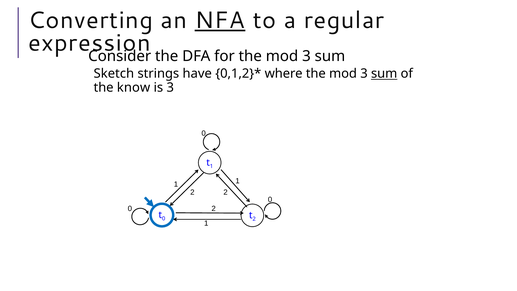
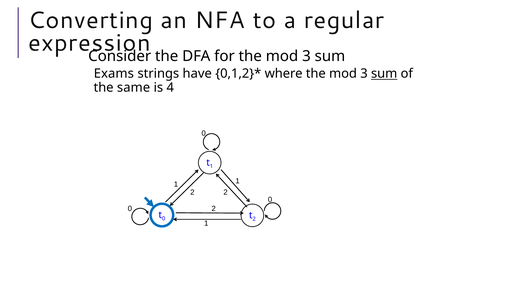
NFA underline: present -> none (220, 20)
Sketch: Sketch -> Exams (114, 74)
know: know -> same (134, 88)
is 3: 3 -> 4 (170, 88)
